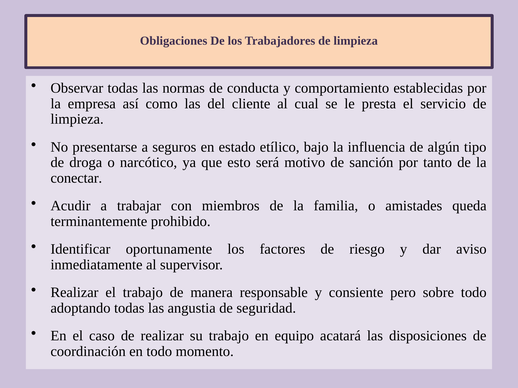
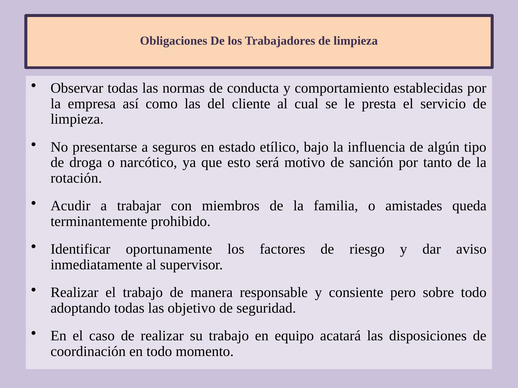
conectar: conectar -> rotación (76, 178)
angustia: angustia -> objetivo (192, 308)
